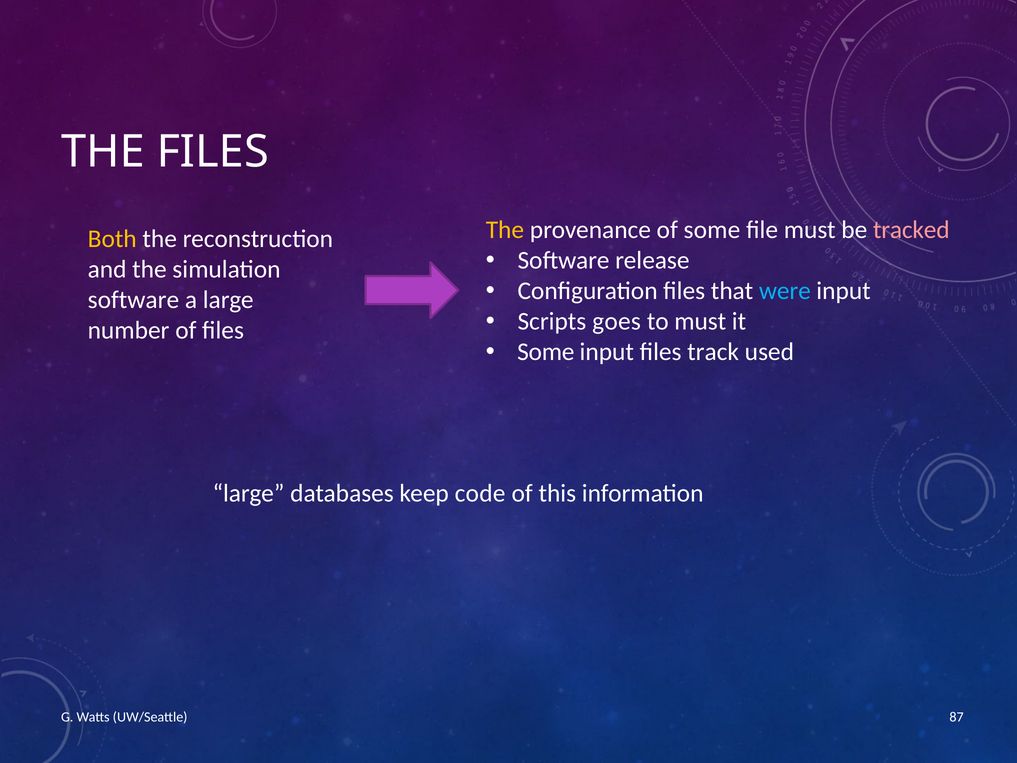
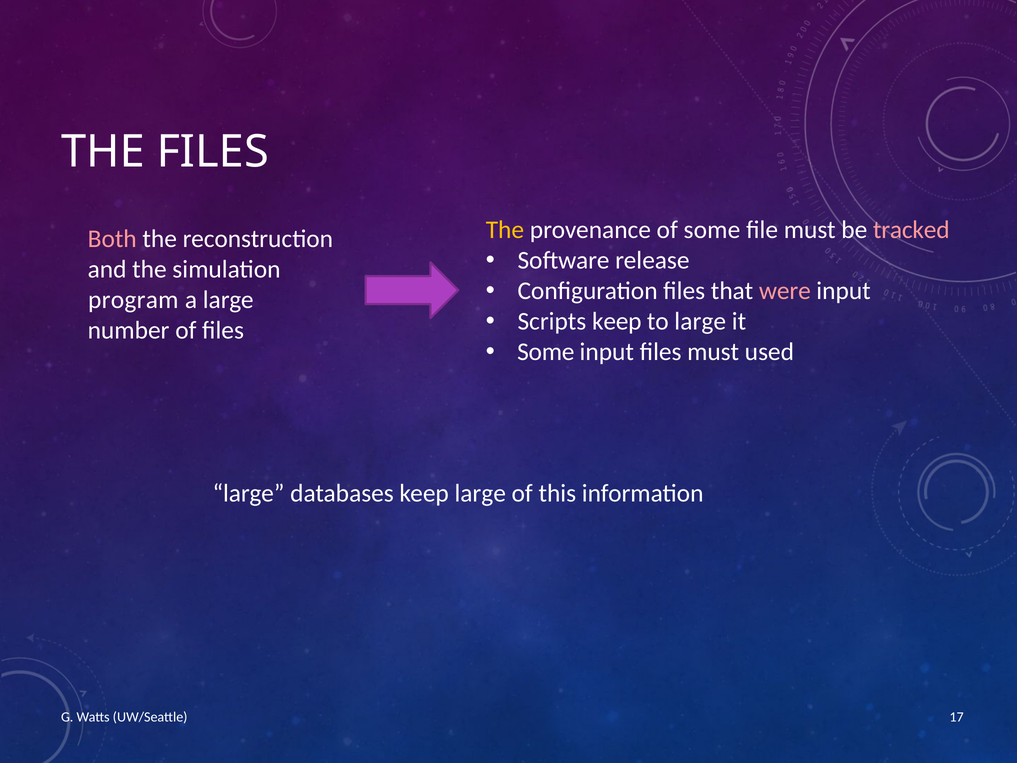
Both colour: yellow -> pink (112, 239)
were colour: light blue -> pink (785, 291)
software: software -> program (133, 300)
Scripts goes: goes -> keep (617, 321)
to must: must -> large (700, 321)
files track: track -> must (713, 352)
keep code: code -> large (480, 493)
87: 87 -> 17 (957, 717)
